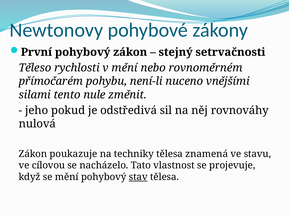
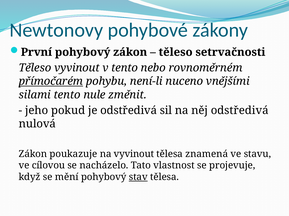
stejný: stejný -> těleso (176, 52)
Těleso rychlosti: rychlosti -> vyvinout (77, 68)
v mění: mění -> tento (125, 68)
přímočarém underline: none -> present (51, 82)
něj rovnováhy: rovnováhy -> odstředivá (240, 111)
na techniky: techniky -> vyvinout (134, 154)
